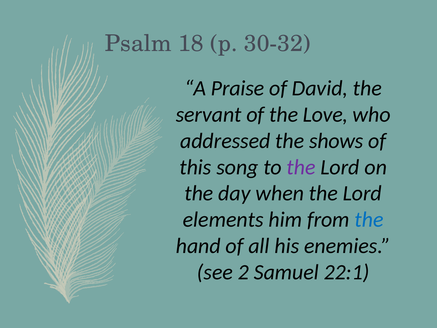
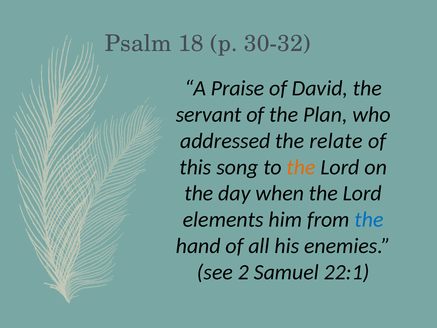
Love: Love -> Plan (325, 115)
shows: shows -> relate (336, 141)
the colour: purple -> orange (301, 167)
